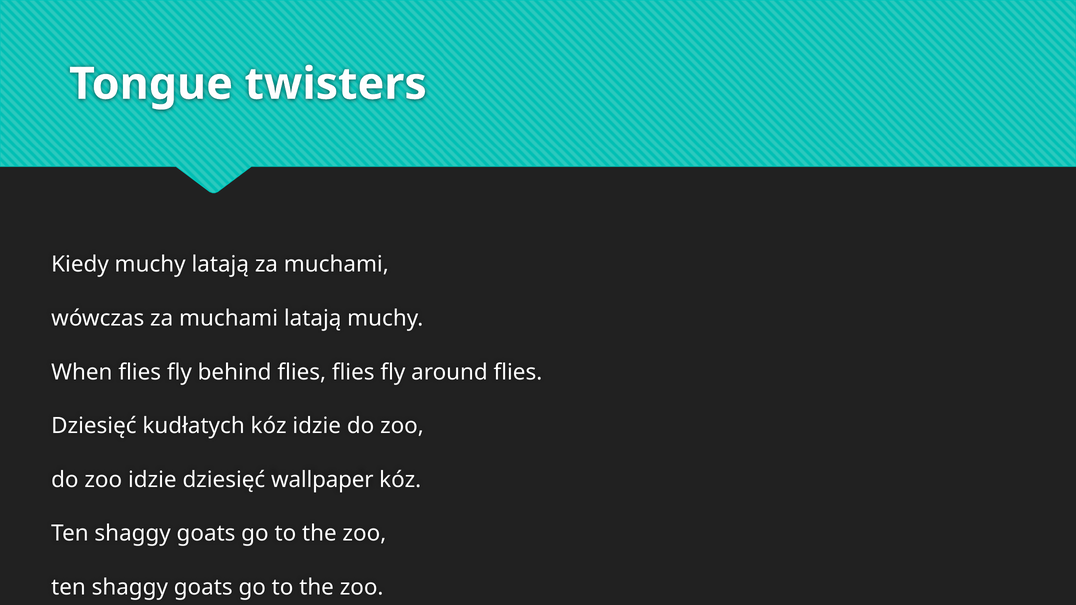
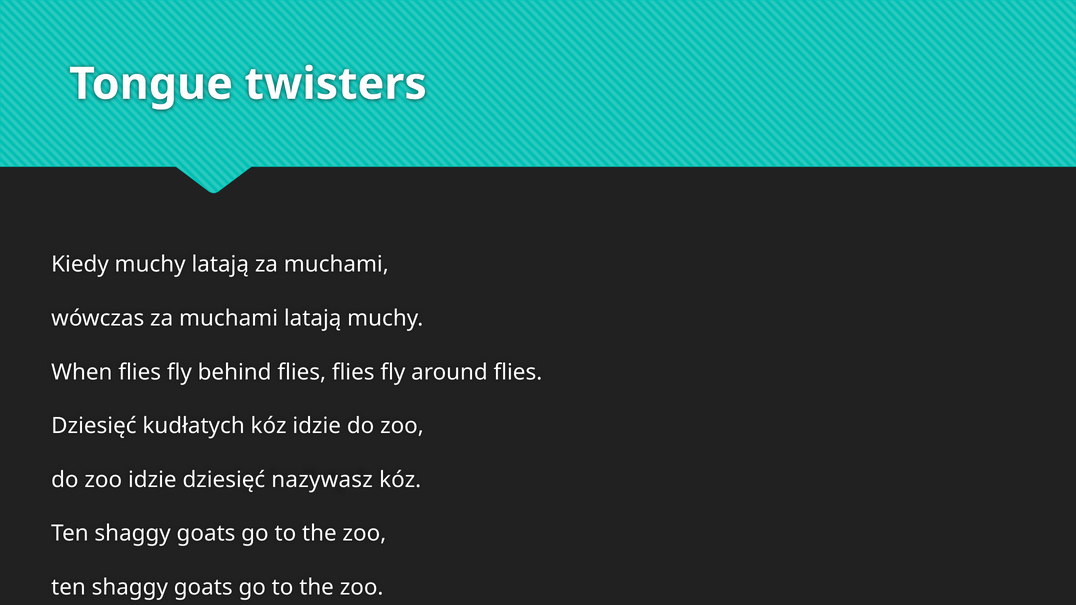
wallpaper: wallpaper -> nazywasz (322, 480)
